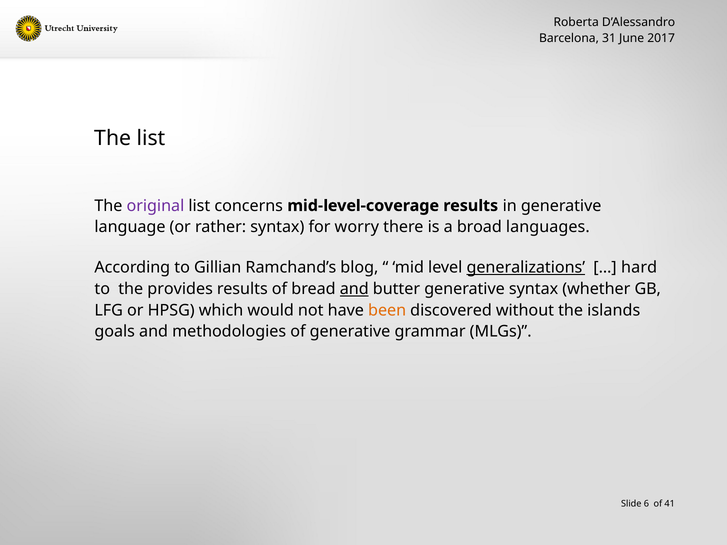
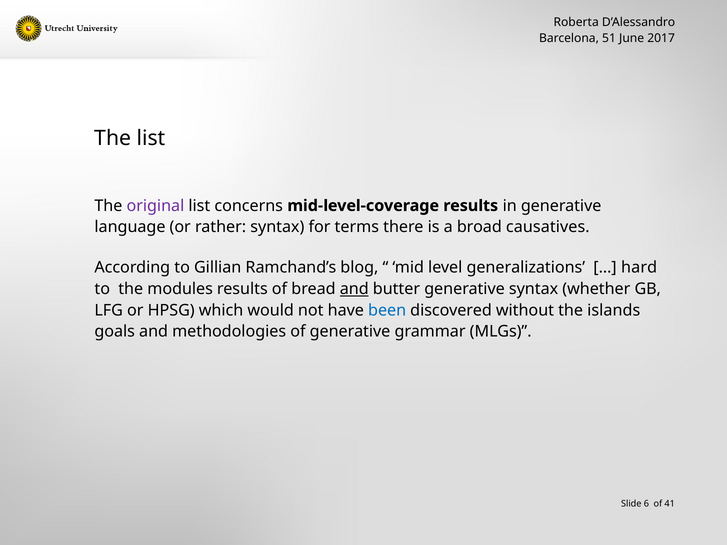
31: 31 -> 51 (609, 38)
worry: worry -> terms (357, 227)
languages: languages -> causatives (548, 227)
generalizations underline: present -> none (526, 268)
provides: provides -> modules (180, 289)
been colour: orange -> blue (387, 310)
